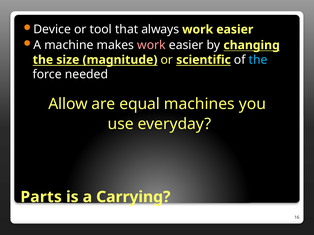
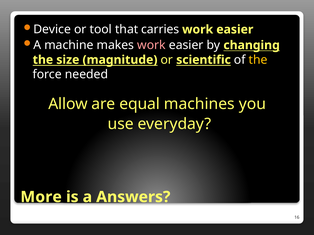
always: always -> carries (160, 30)
the colour: light blue -> yellow (258, 60)
Parts: Parts -> More (41, 197)
Carrying: Carrying -> Answers (133, 197)
